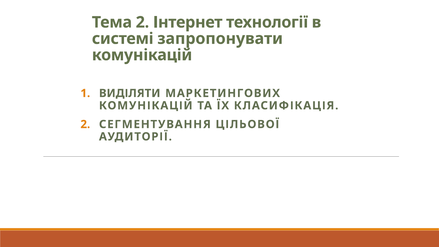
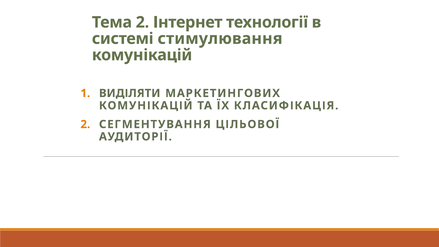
запропонувати: запропонувати -> стимулювання (220, 39)
